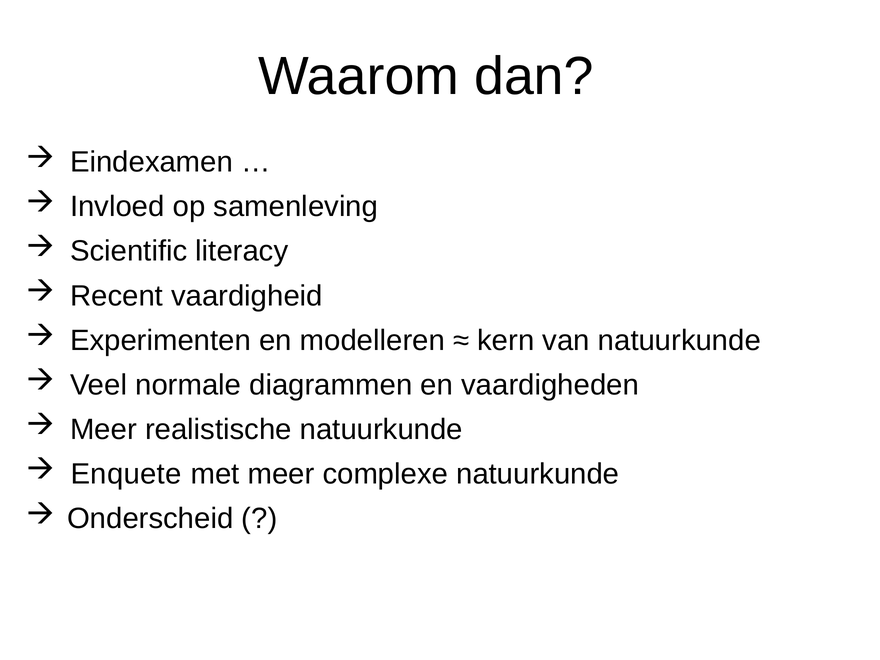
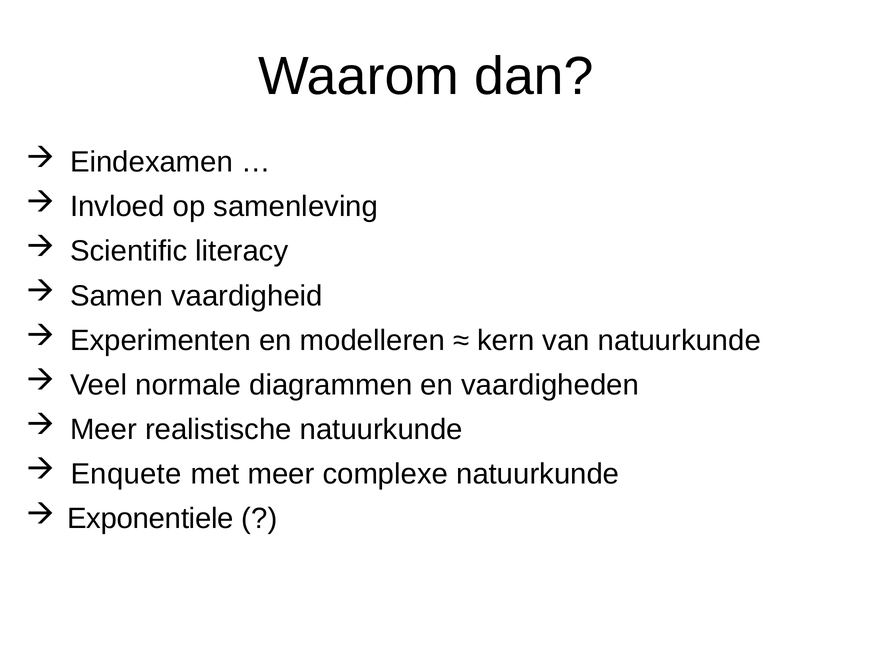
Recent: Recent -> Samen (117, 296)
Onderscheid: Onderscheid -> Exponentiele (150, 519)
